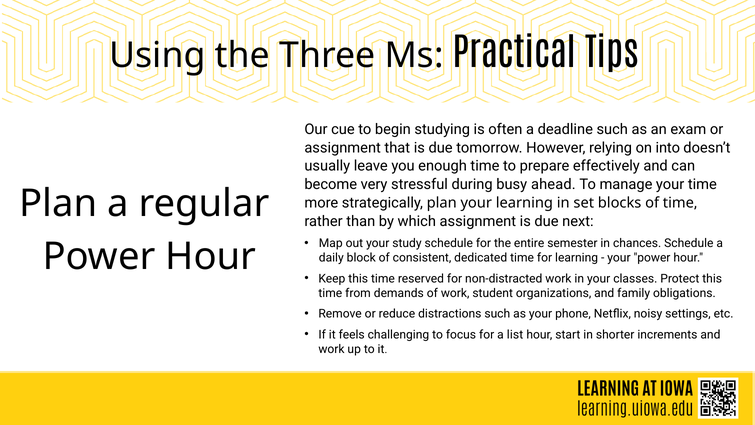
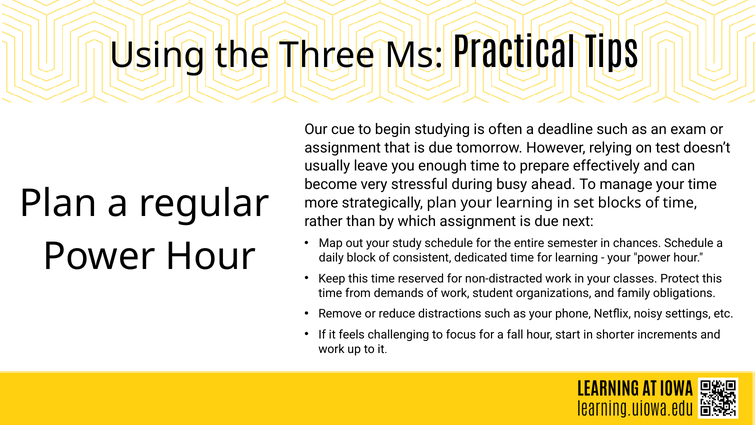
into: into -> test (668, 148)
list: list -> fall (515, 334)
